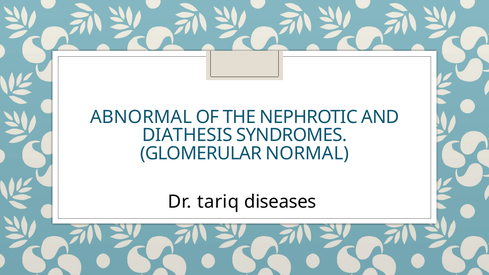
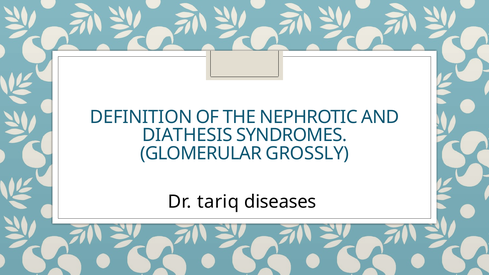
ABNORMAL: ABNORMAL -> DEFINITION (141, 117)
NORMAL: NORMAL -> GROSSLY (307, 154)
